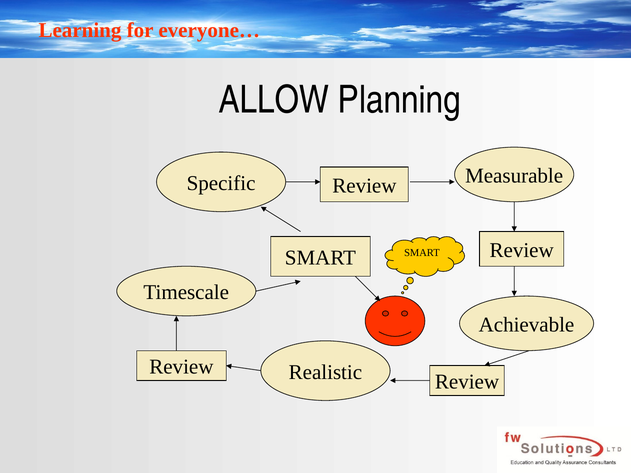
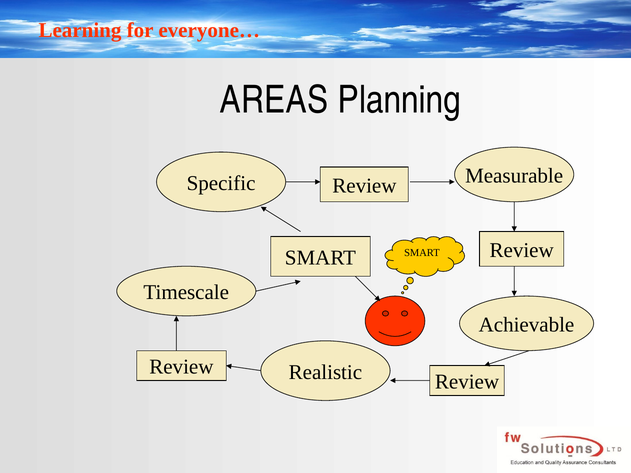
ALLOW: ALLOW -> AREAS (274, 100)
